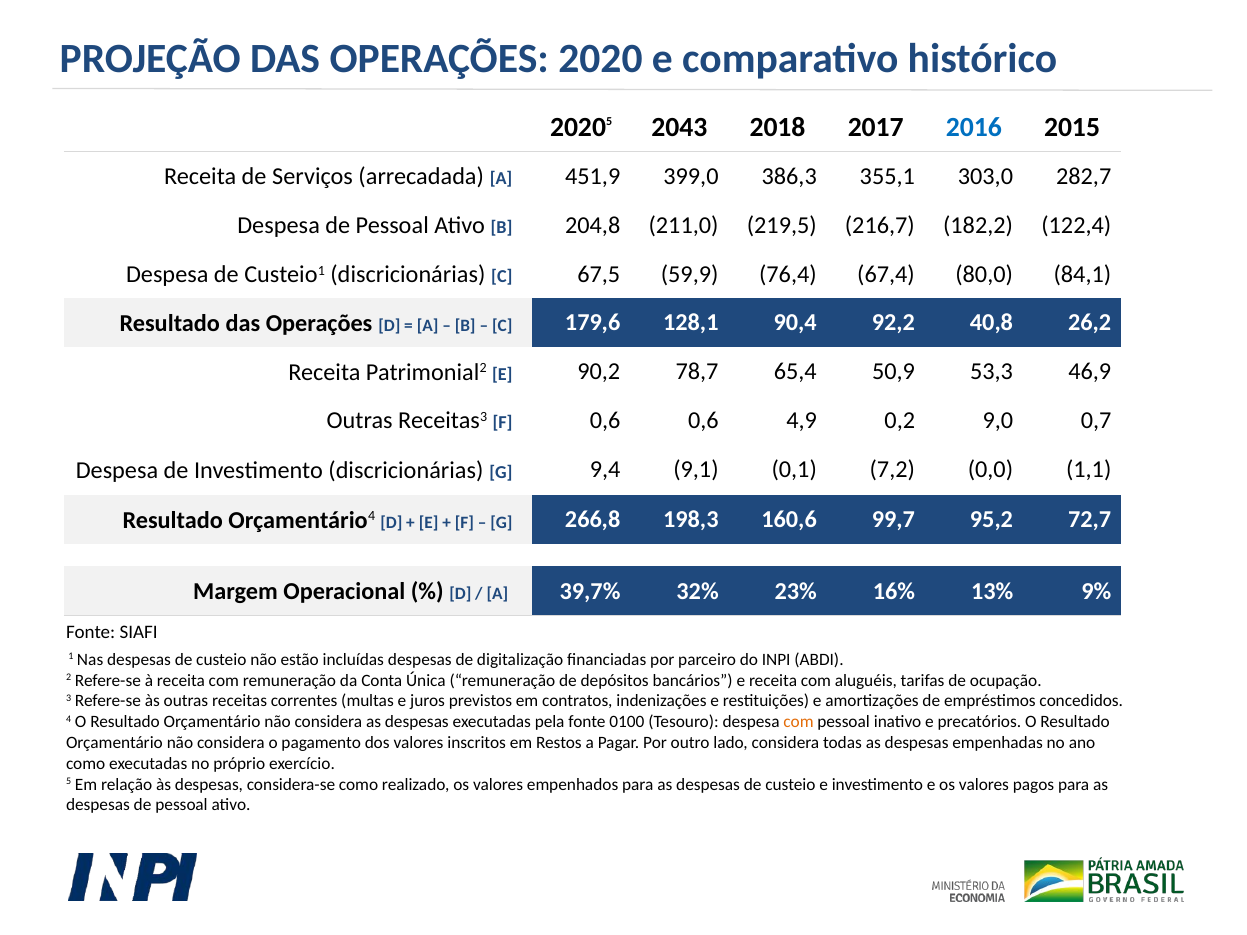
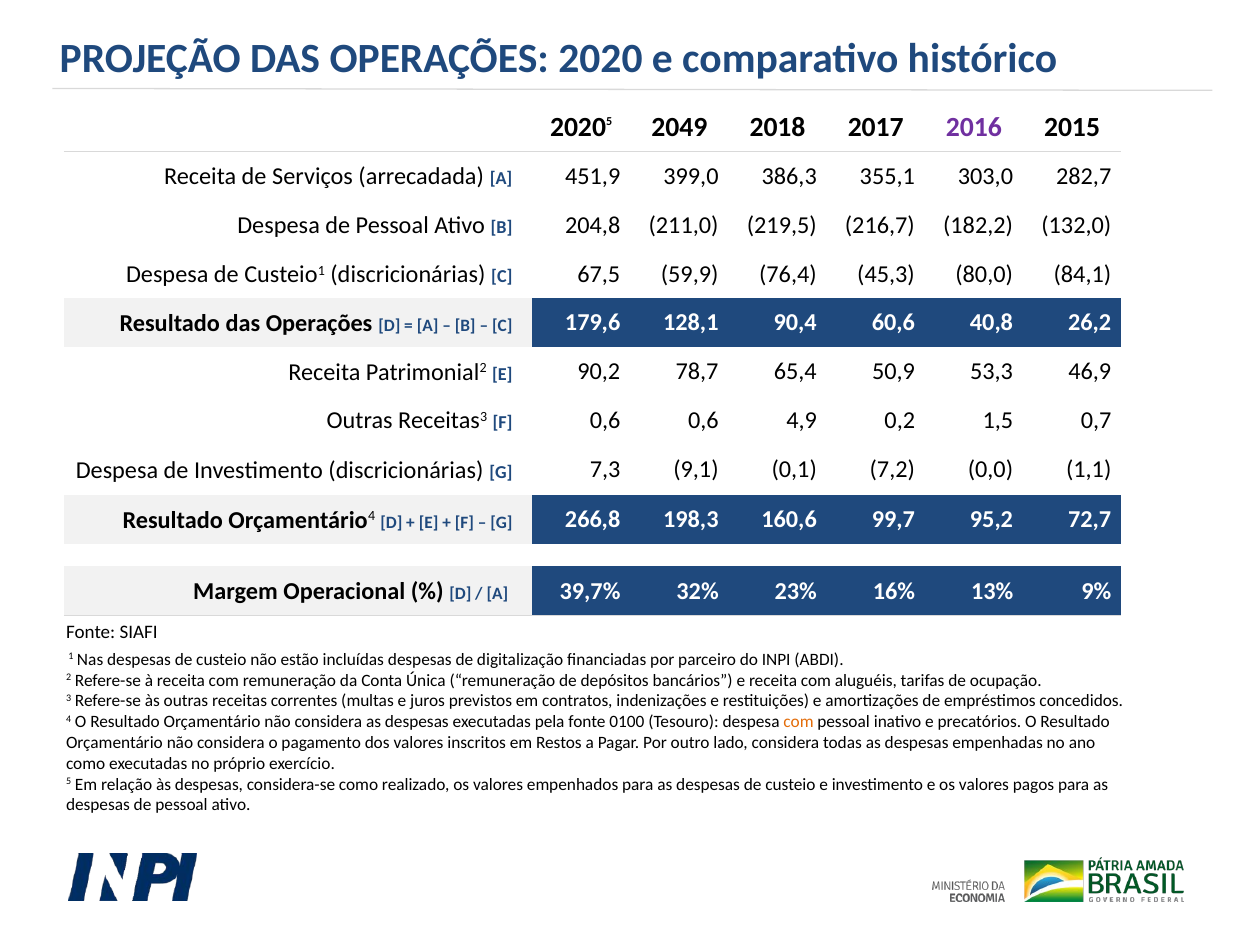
2043: 2043 -> 2049 (679, 127)
2016 colour: blue -> purple (974, 127)
122,4: 122,4 -> 132,0 (1076, 225)
67,4: 67,4 -> 45,3 (886, 274)
92,2: 92,2 -> 60,6 (893, 323)
9,0: 9,0 -> 1,5 (998, 421)
9,4: 9,4 -> 7,3 (605, 470)
